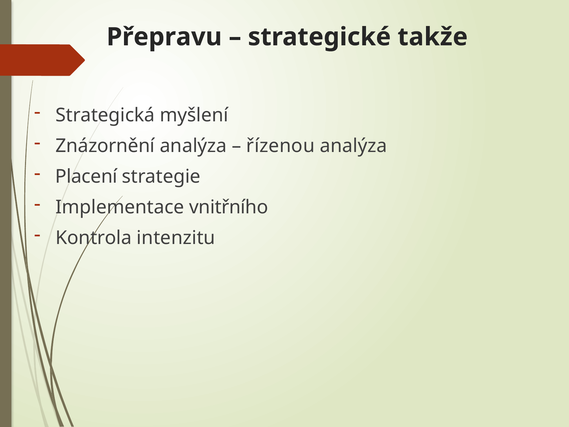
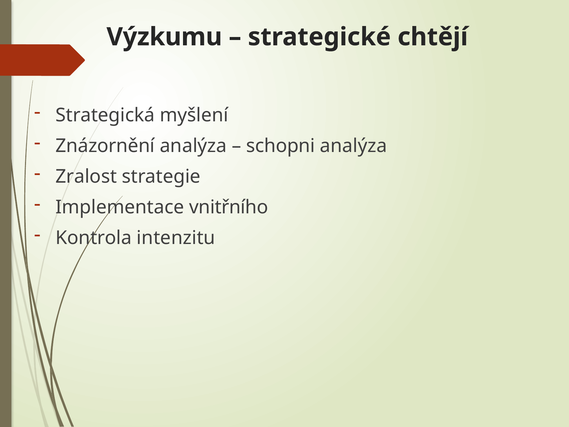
Přepravu: Přepravu -> Výzkumu (164, 37)
takže: takže -> chtějí (433, 37)
řízenou: řízenou -> schopni (281, 146)
Placení: Placení -> Zralost (86, 176)
